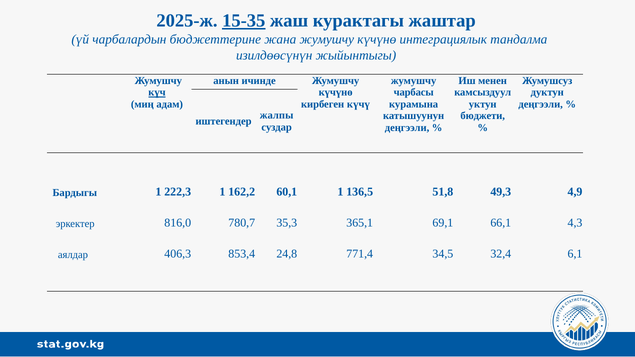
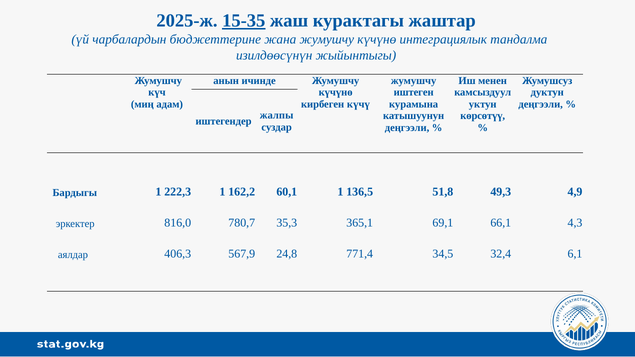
күч underline: present -> none (157, 93)
чарбасы: чарбасы -> иштеген (414, 93)
бюджети: бюджети -> көрсөтүү (483, 116)
853,4: 853,4 -> 567,9 (242, 254)
